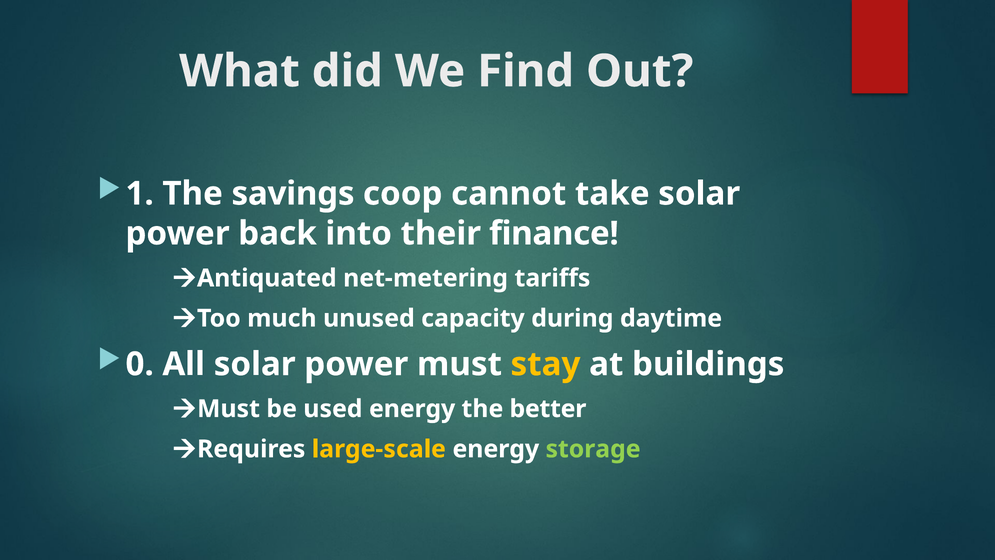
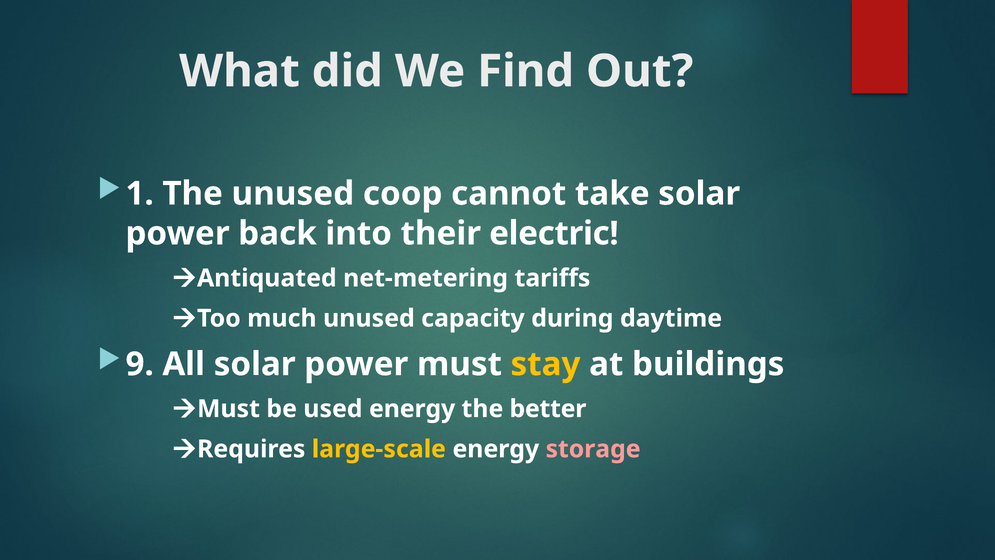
The savings: savings -> unused (293, 194)
finance: finance -> electric (554, 233)
0: 0 -> 9 (140, 364)
storage colour: light green -> pink (593, 449)
